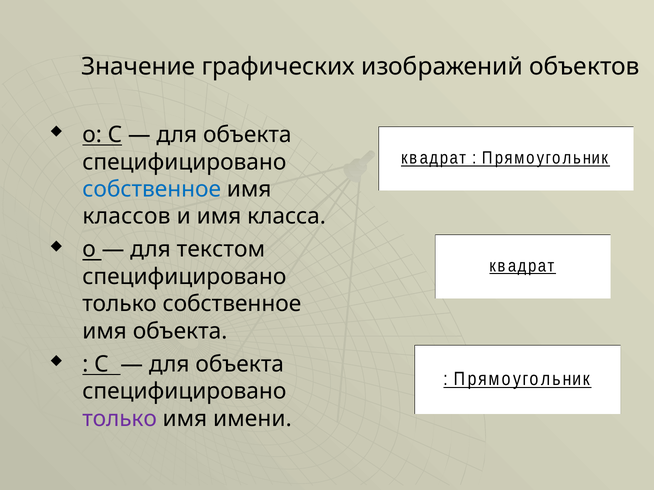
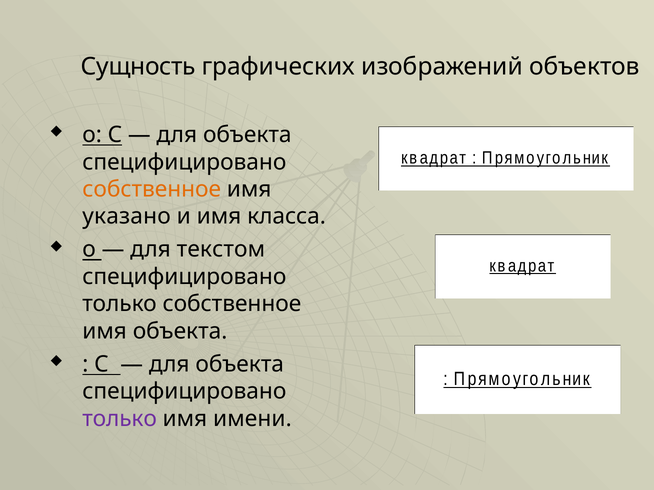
Значение: Значение -> Сущность (138, 67)
собственное colour: blue -> orange (152, 189)
классов: классов -> указано (127, 217)
